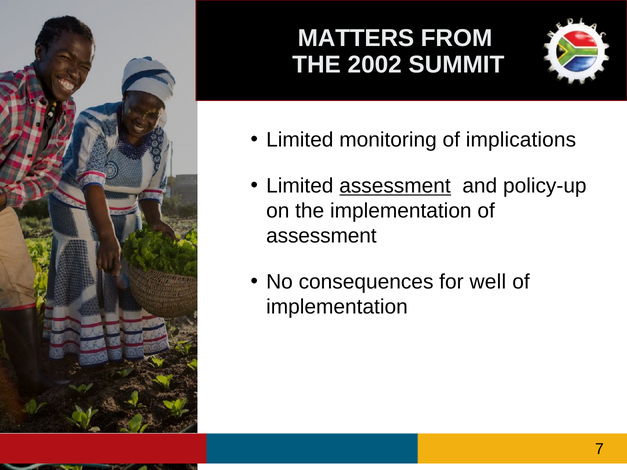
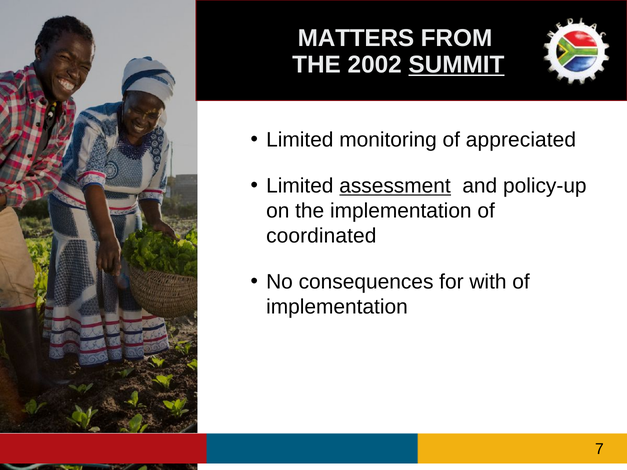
SUMMIT underline: none -> present (456, 65)
implications: implications -> appreciated (521, 140)
assessment: assessment -> coordinated (321, 236)
well: well -> with (488, 282)
